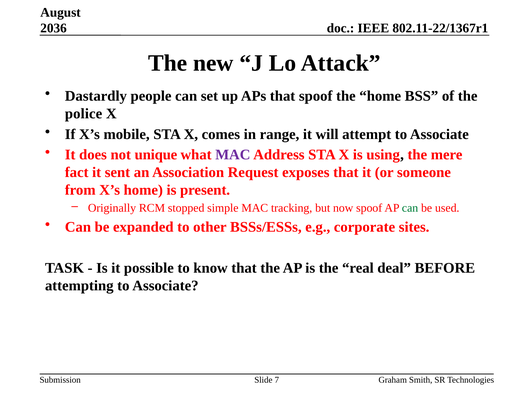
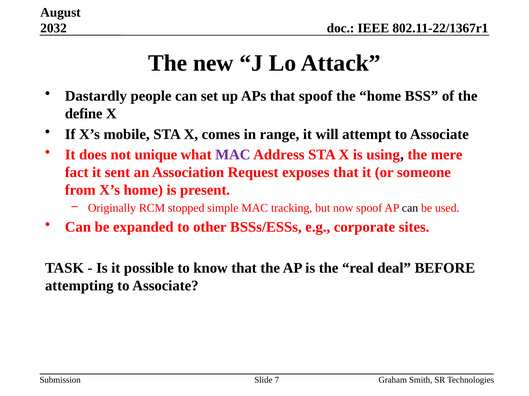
2036: 2036 -> 2032 (54, 28)
police: police -> define (84, 114)
can colour: green -> black (410, 208)
